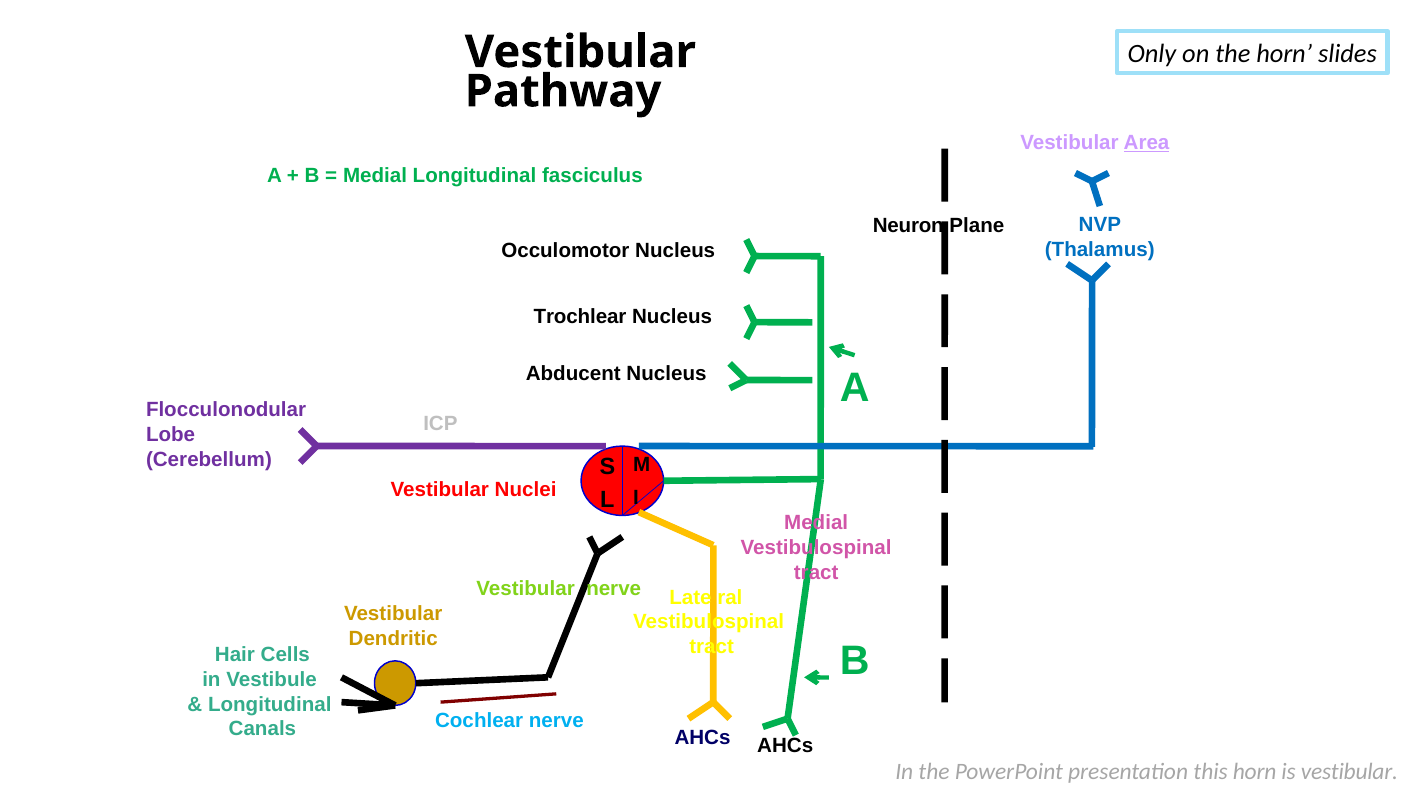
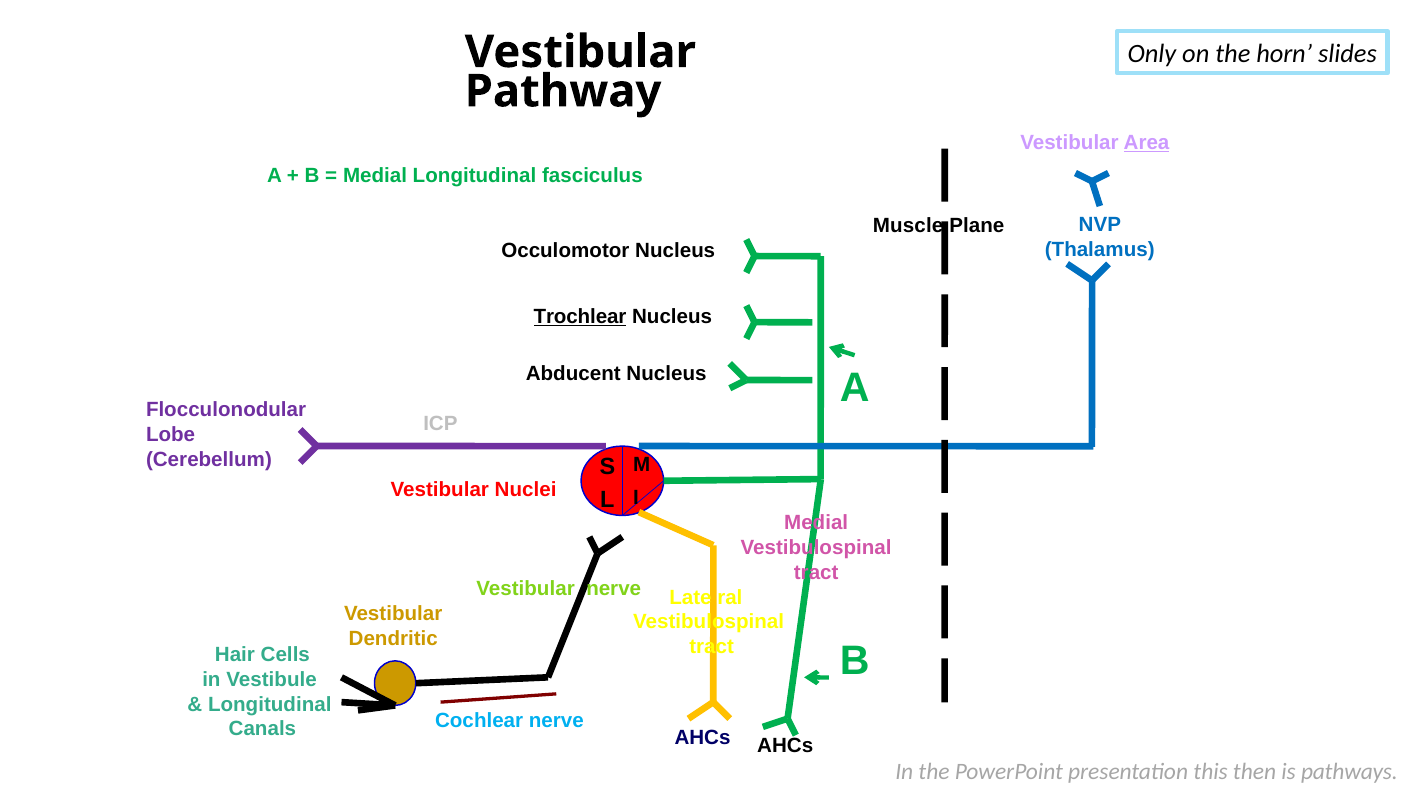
Neuron: Neuron -> Muscle (908, 226)
Trochlear underline: none -> present (580, 316)
this horn: horn -> then (1255, 772)
is vestibular: vestibular -> pathways (1349, 772)
